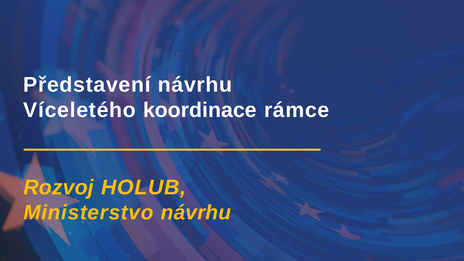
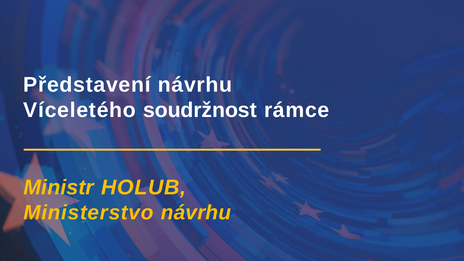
koordinace: koordinace -> soudržnost (200, 110)
Rozvoj: Rozvoj -> Ministr (59, 187)
